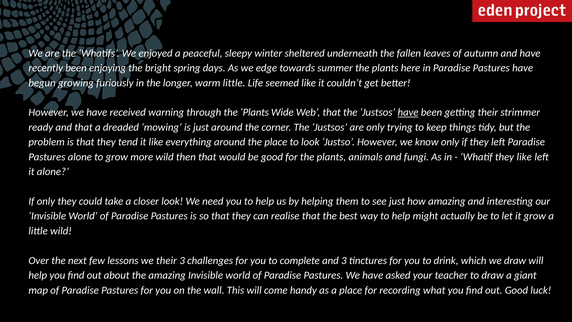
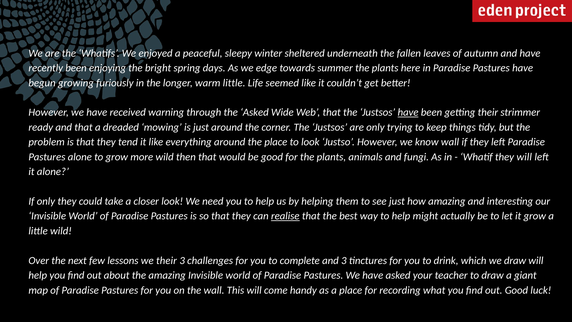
through the Plants: Plants -> Asked (254, 112)
know only: only -> wall (450, 142)
they like: like -> will (524, 157)
realise underline: none -> present (285, 216)
